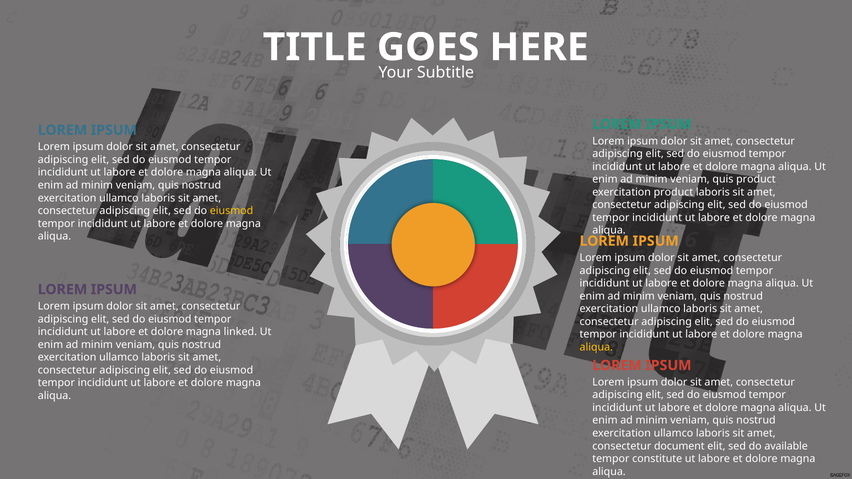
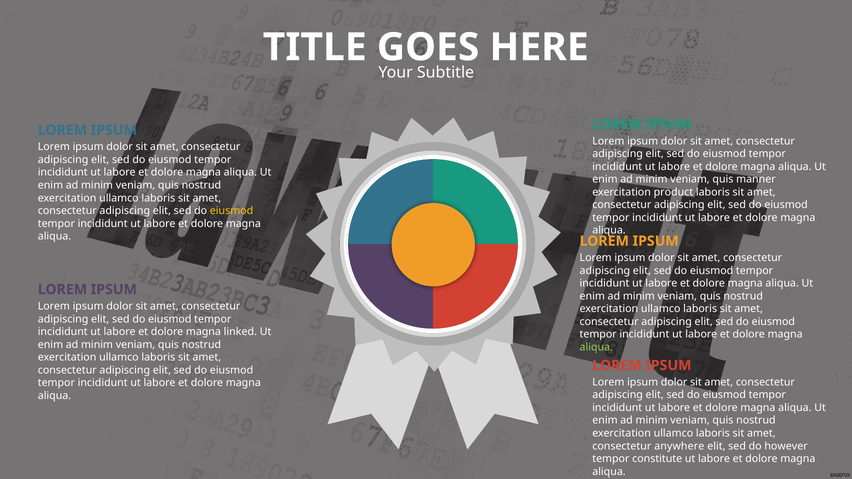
quis product: product -> manner (756, 179)
aliqua colour: yellow -> light green (596, 347)
document: document -> anywhere (679, 446)
available: available -> however (786, 446)
